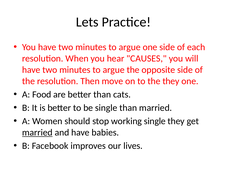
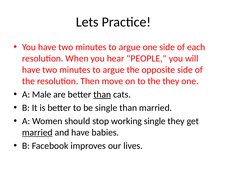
CAUSES: CAUSES -> PEOPLE (147, 59)
Food: Food -> Male (42, 95)
than underline: none -> present (102, 95)
